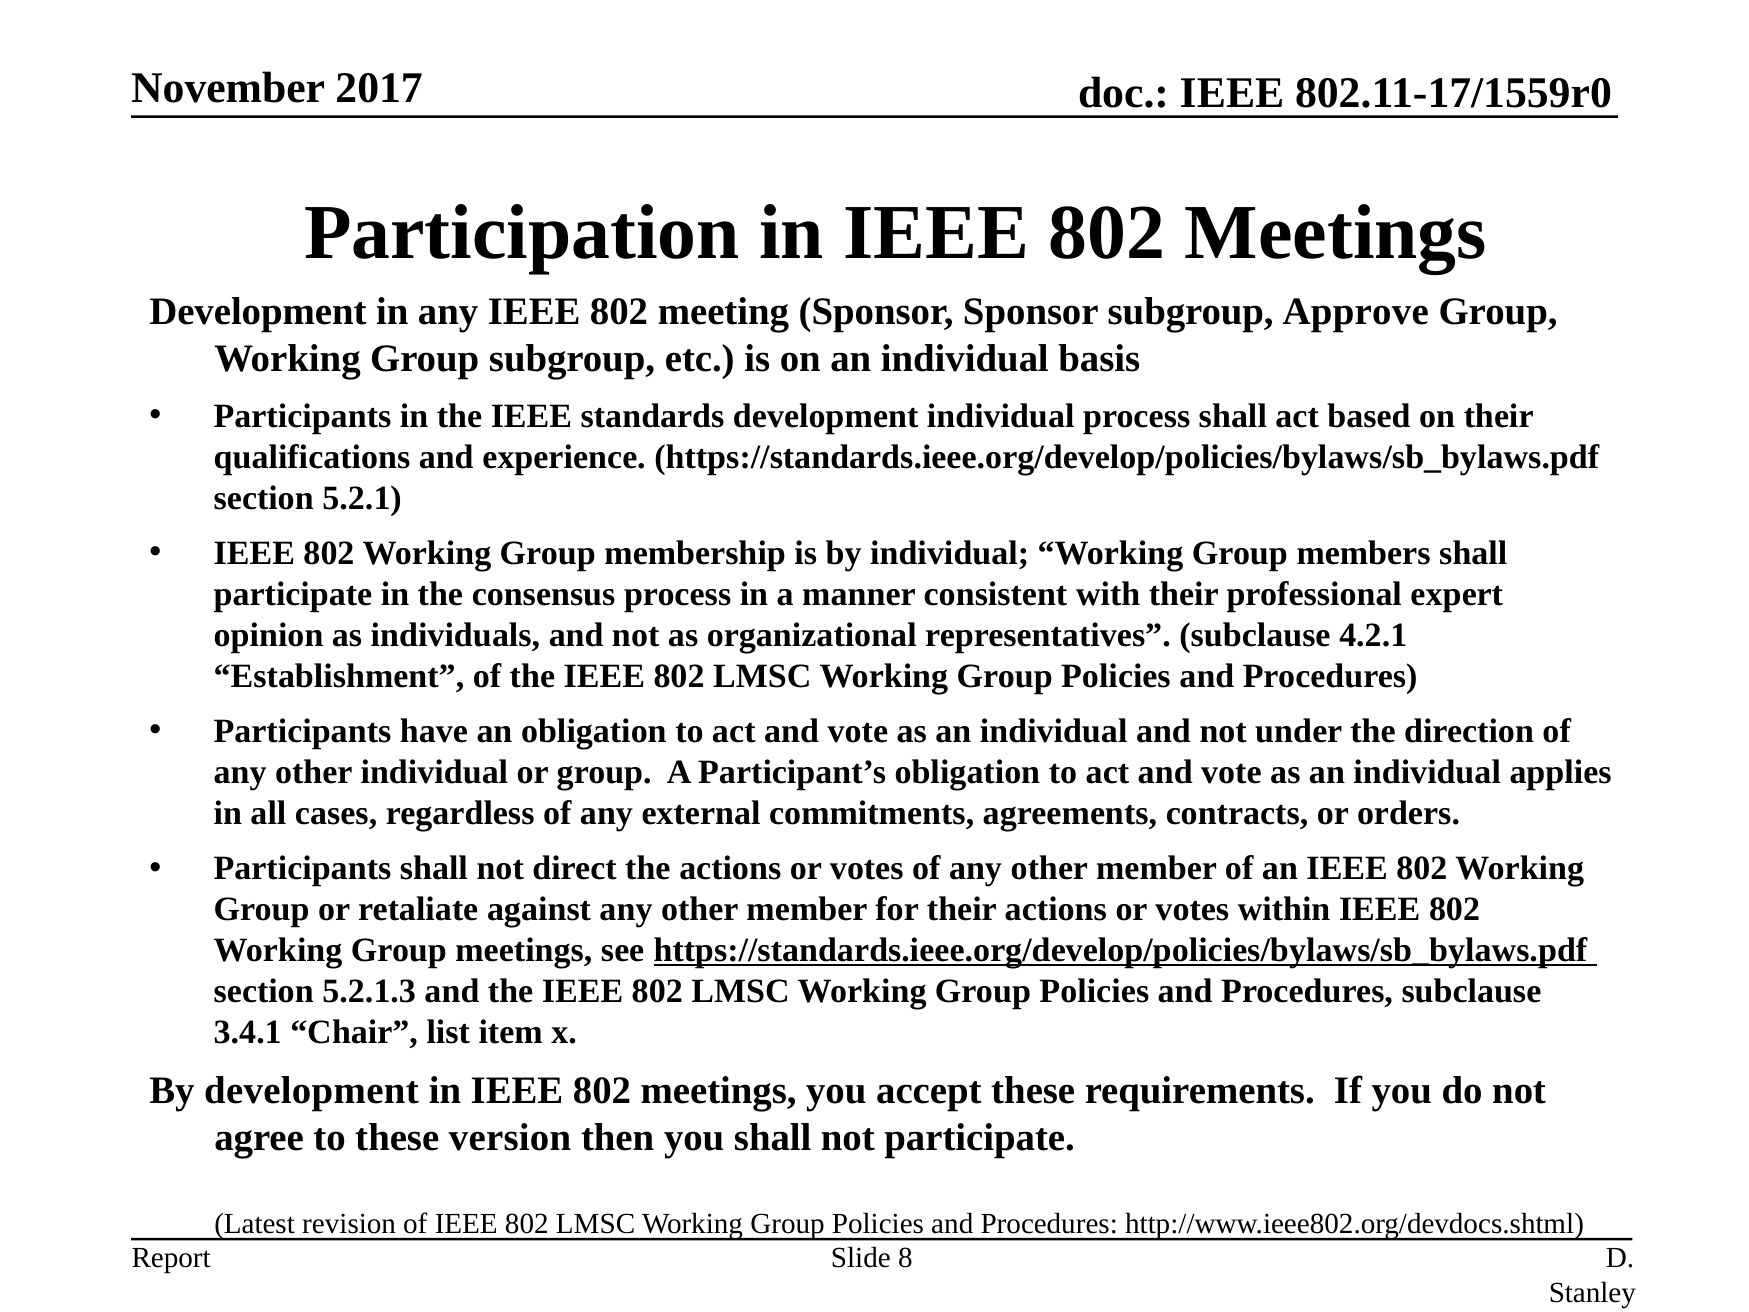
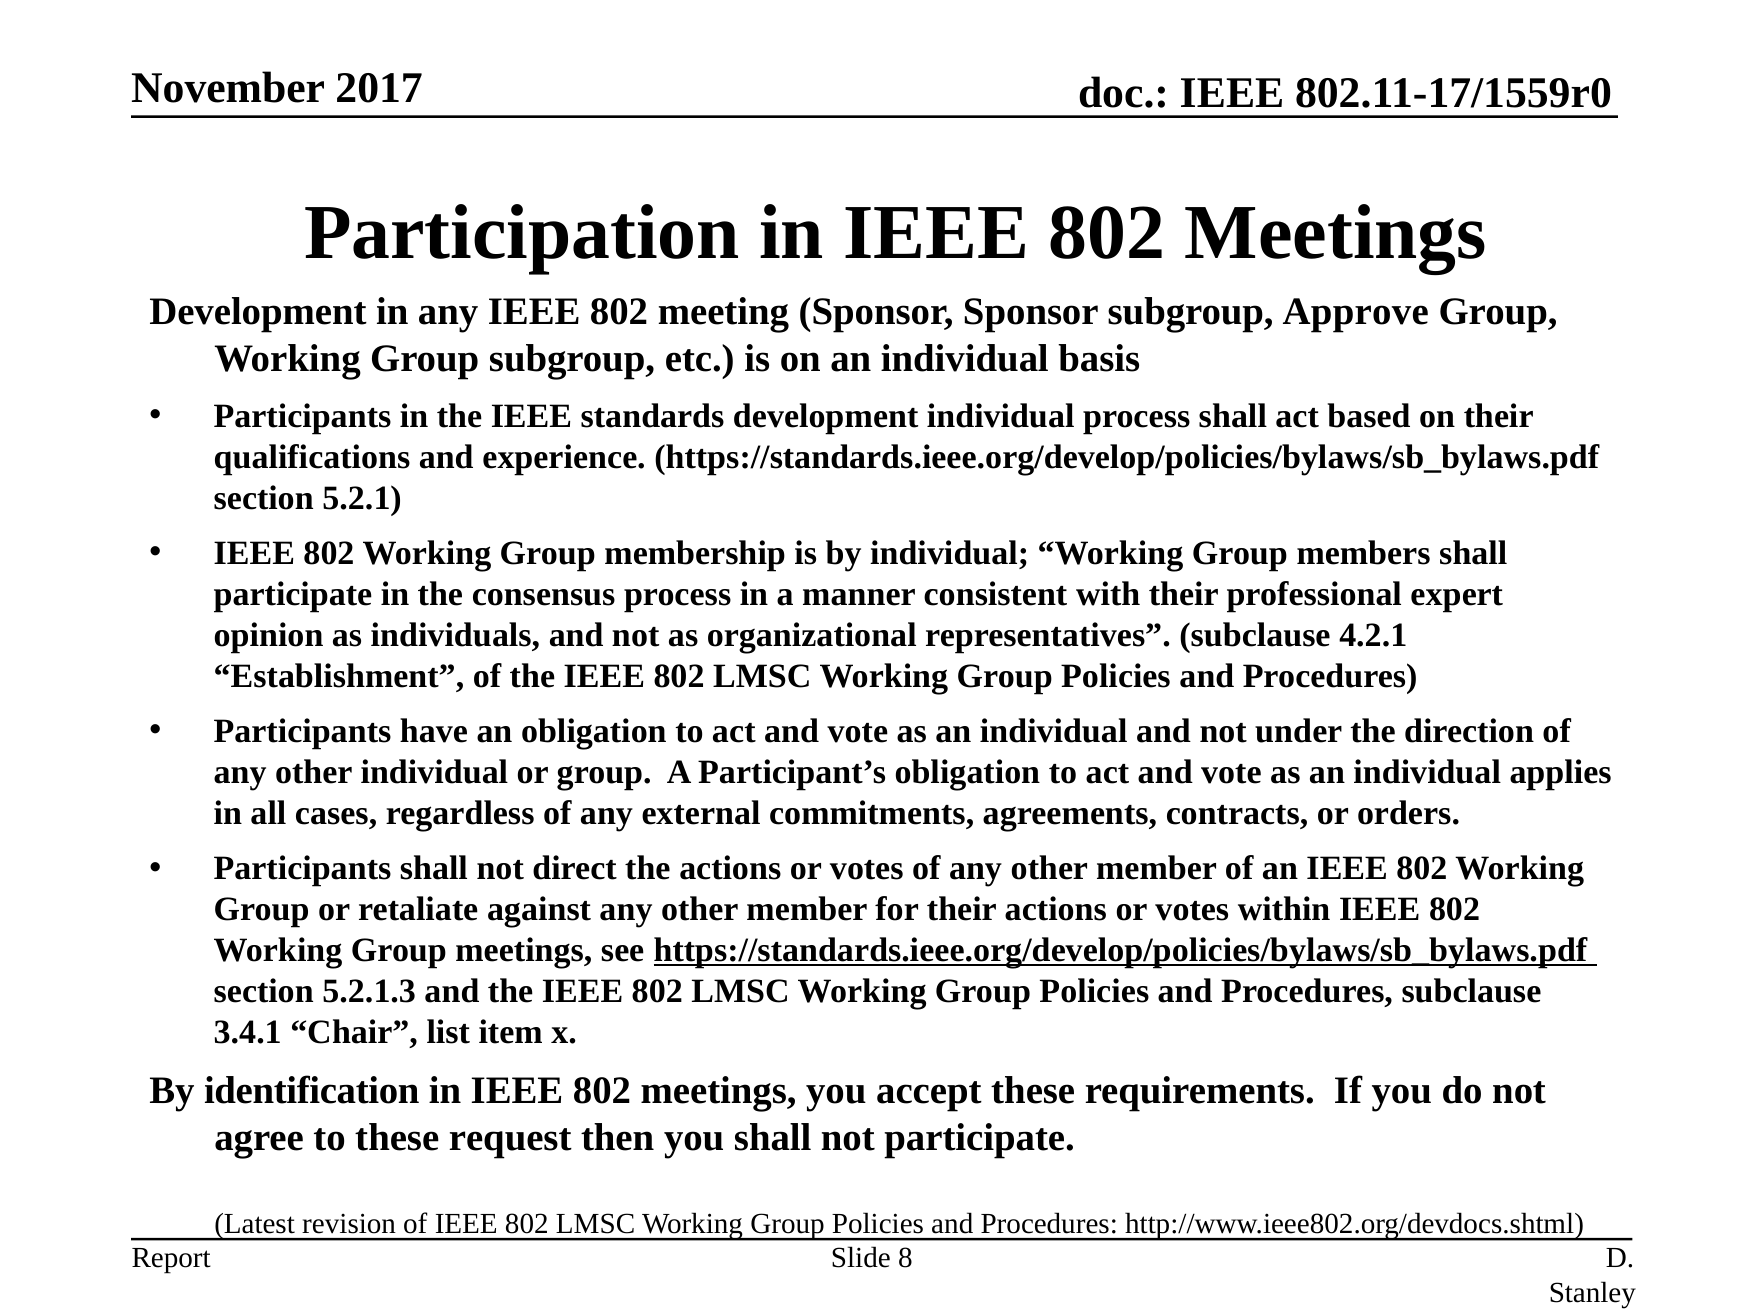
By development: development -> identification (312, 1090)
version: version -> request (510, 1137)
